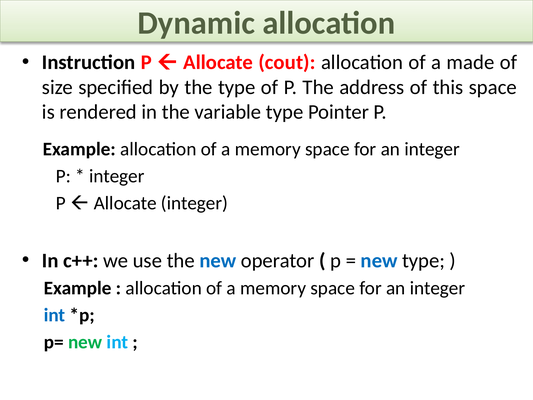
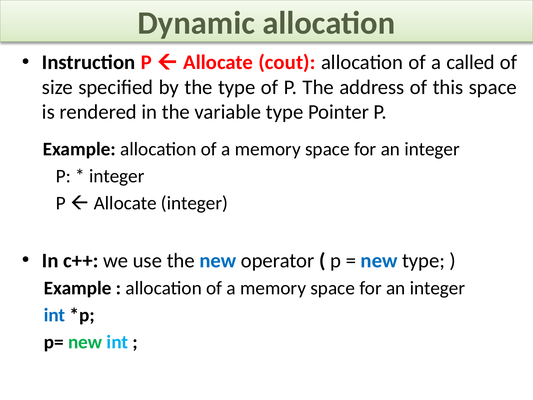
made: made -> called (471, 62)
